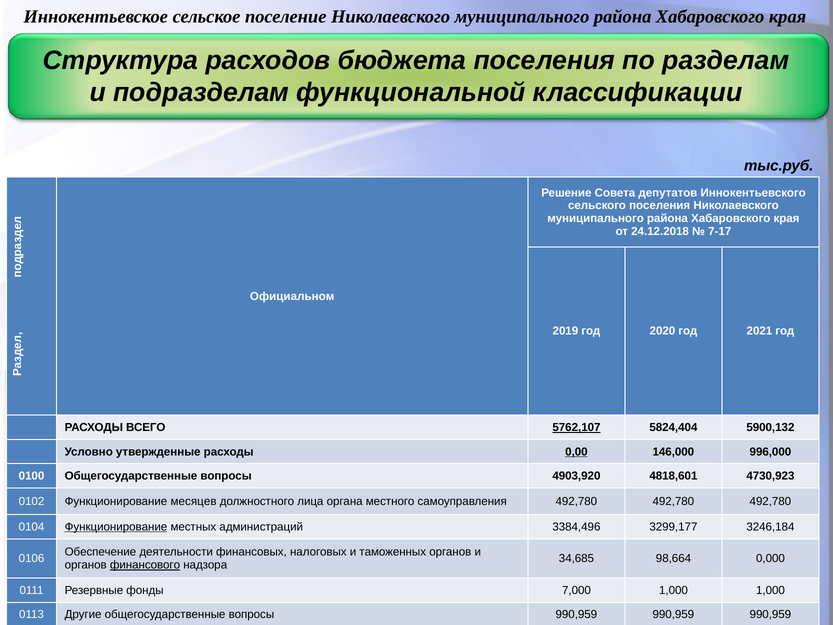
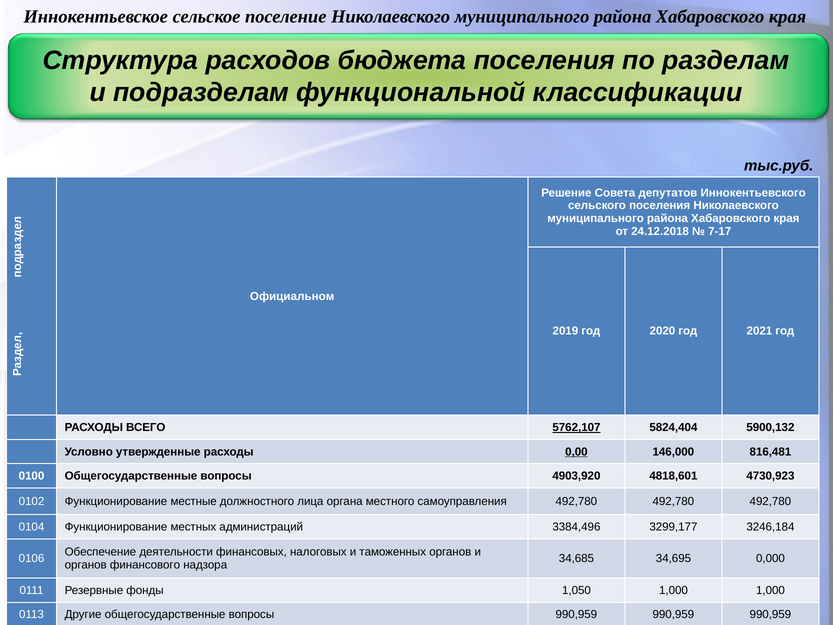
996,000: 996,000 -> 816,481 (770, 452)
месяцев: месяцев -> местные (194, 501)
Функционирование underline: present -> none (116, 527)
98,664: 98,664 -> 34,695 (673, 558)
финансового underline: present -> none (145, 565)
7,000: 7,000 -> 1,050 (576, 590)
